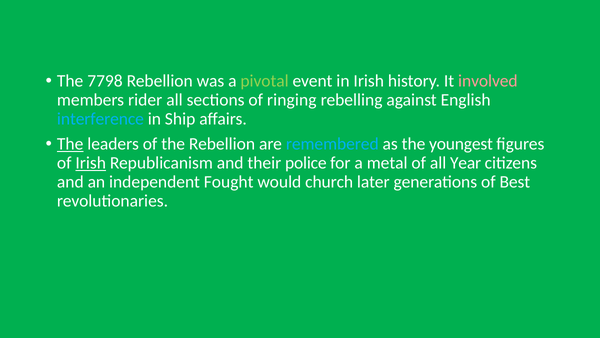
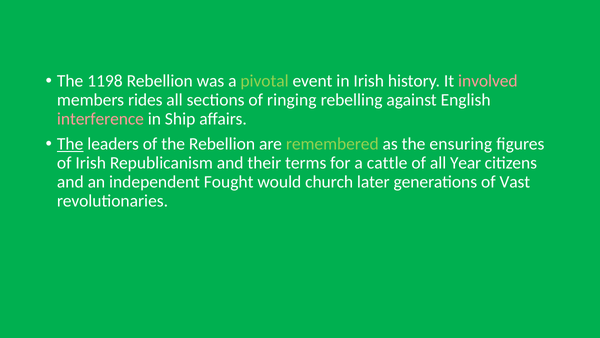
7798: 7798 -> 1198 (105, 81)
rider: rider -> rides (145, 100)
interference colour: light blue -> pink (100, 119)
remembered colour: light blue -> light green (332, 144)
youngest: youngest -> ensuring (461, 144)
Irish underline: present -> none (91, 163)
police: police -> terms (306, 163)
metal: metal -> cattle (387, 163)
Best: Best -> Vast (515, 182)
